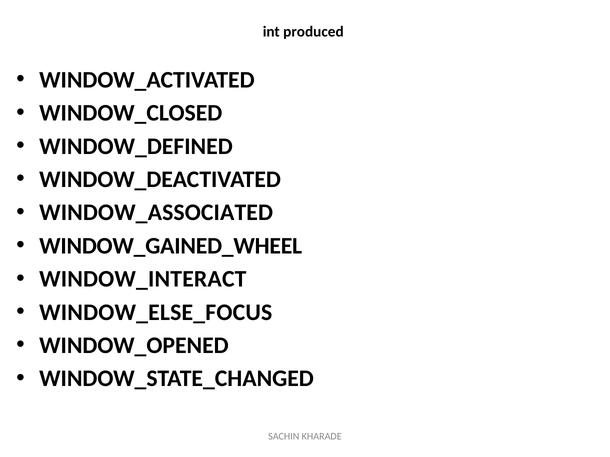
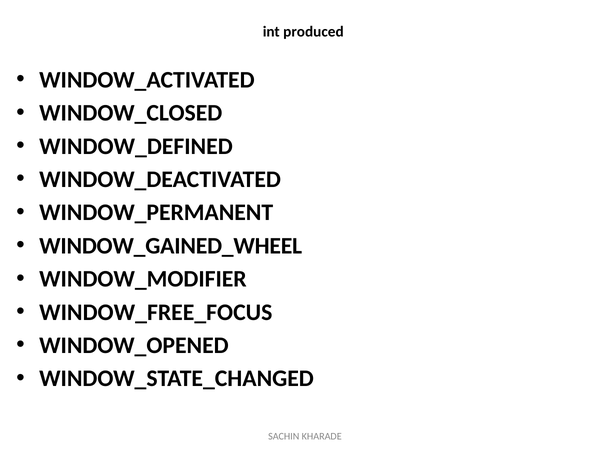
WINDOW_ASSOCIATED: WINDOW_ASSOCIATED -> WINDOW_PERMANENT (156, 213)
WINDOW_INTERACT: WINDOW_INTERACT -> WINDOW_MODIFIER (143, 279)
WINDOW_ELSE_FOCUS: WINDOW_ELSE_FOCUS -> WINDOW_FREE_FOCUS (156, 313)
